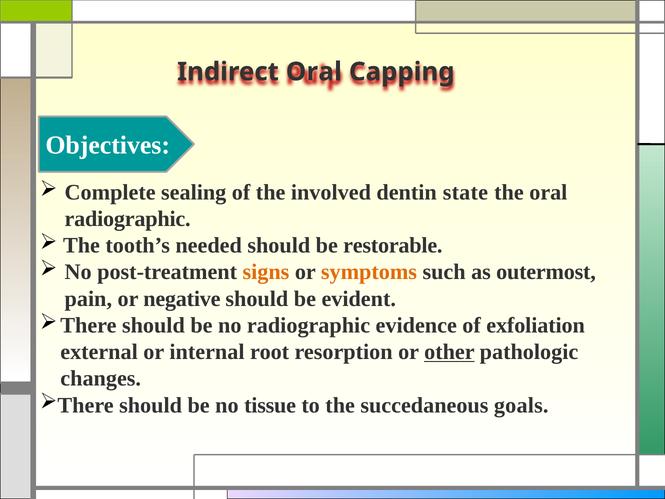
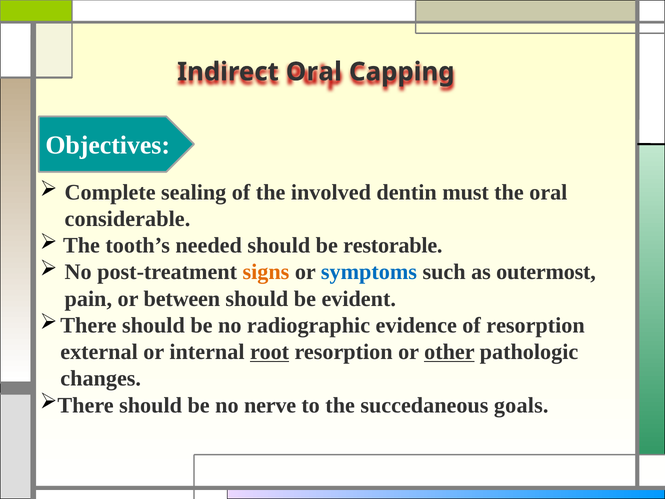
state: state -> must (466, 192)
radiographic: radiographic -> considerable (127, 219)
symptoms colour: orange -> blue (369, 272)
negative: negative -> between (182, 299)
of exfoliation: exfoliation -> resorption (536, 325)
root underline: none -> present (270, 352)
tissue: tissue -> nerve (270, 405)
